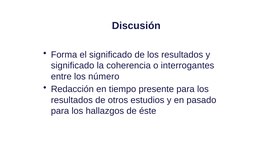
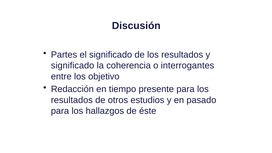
Forma: Forma -> Partes (64, 55)
número: número -> objetivo (104, 76)
